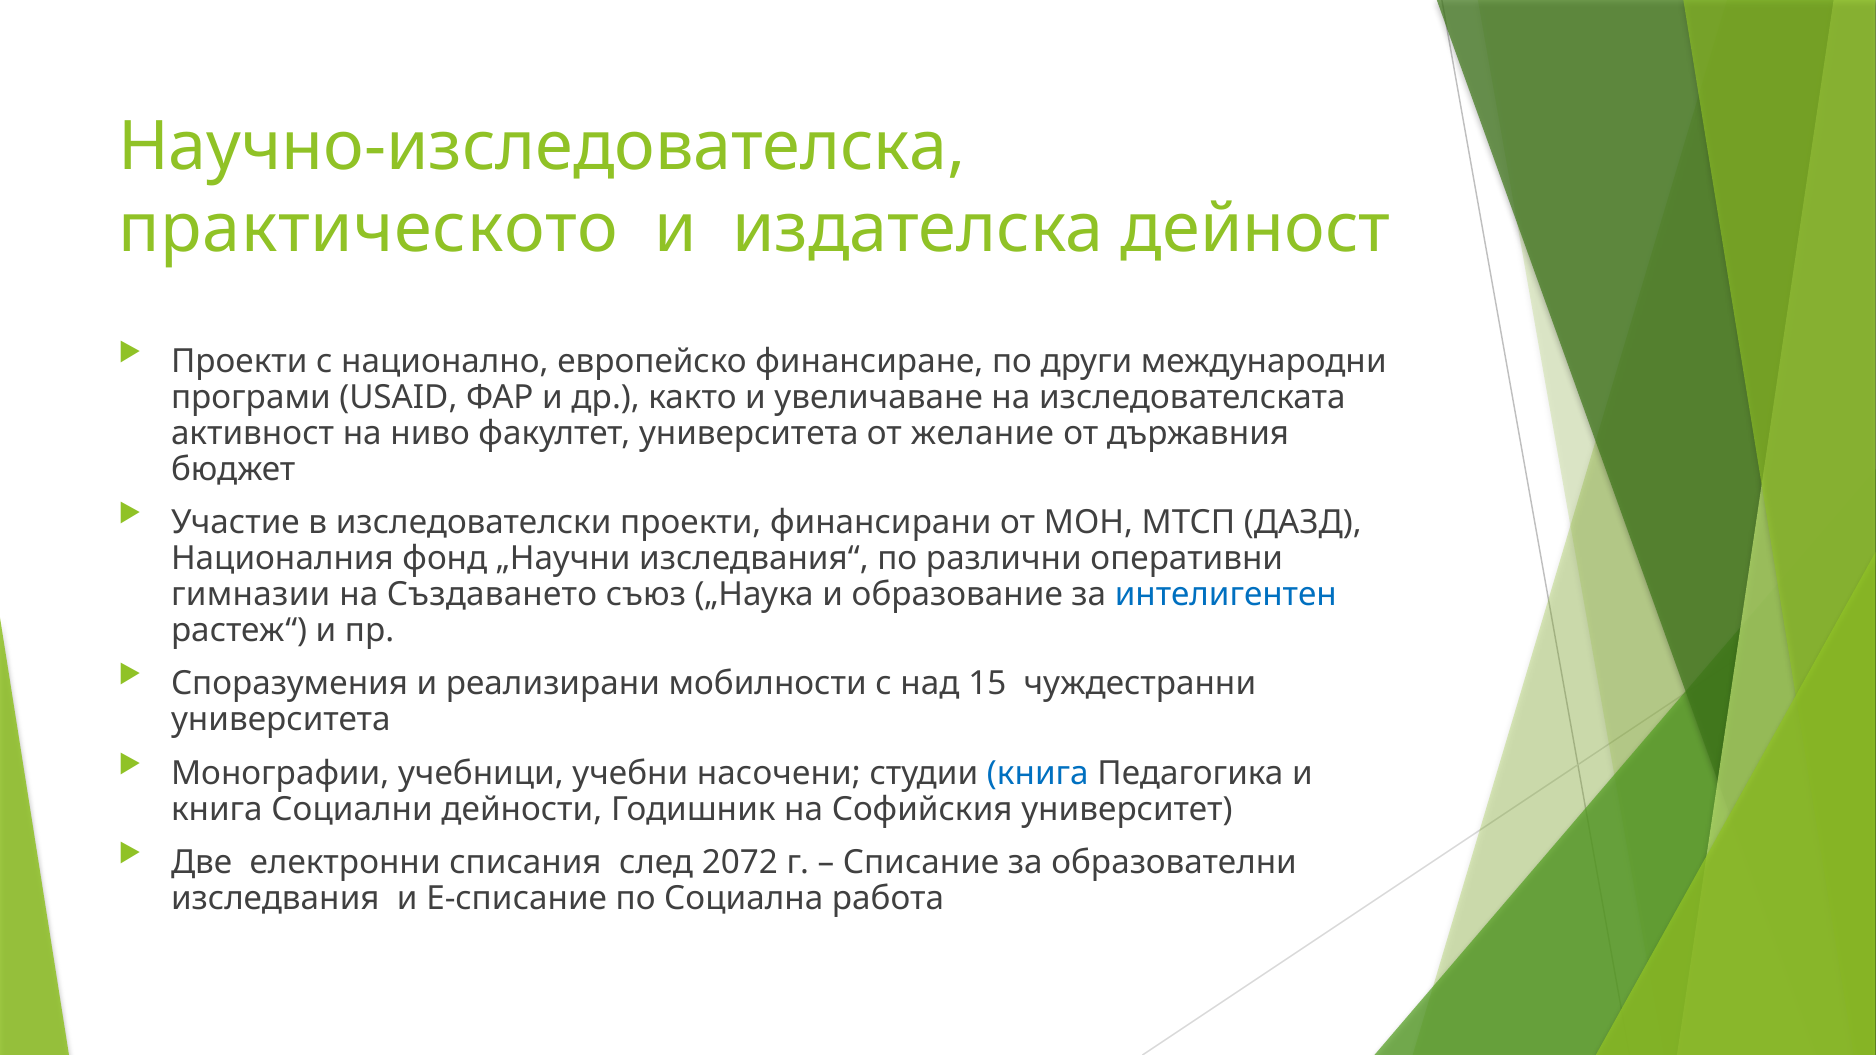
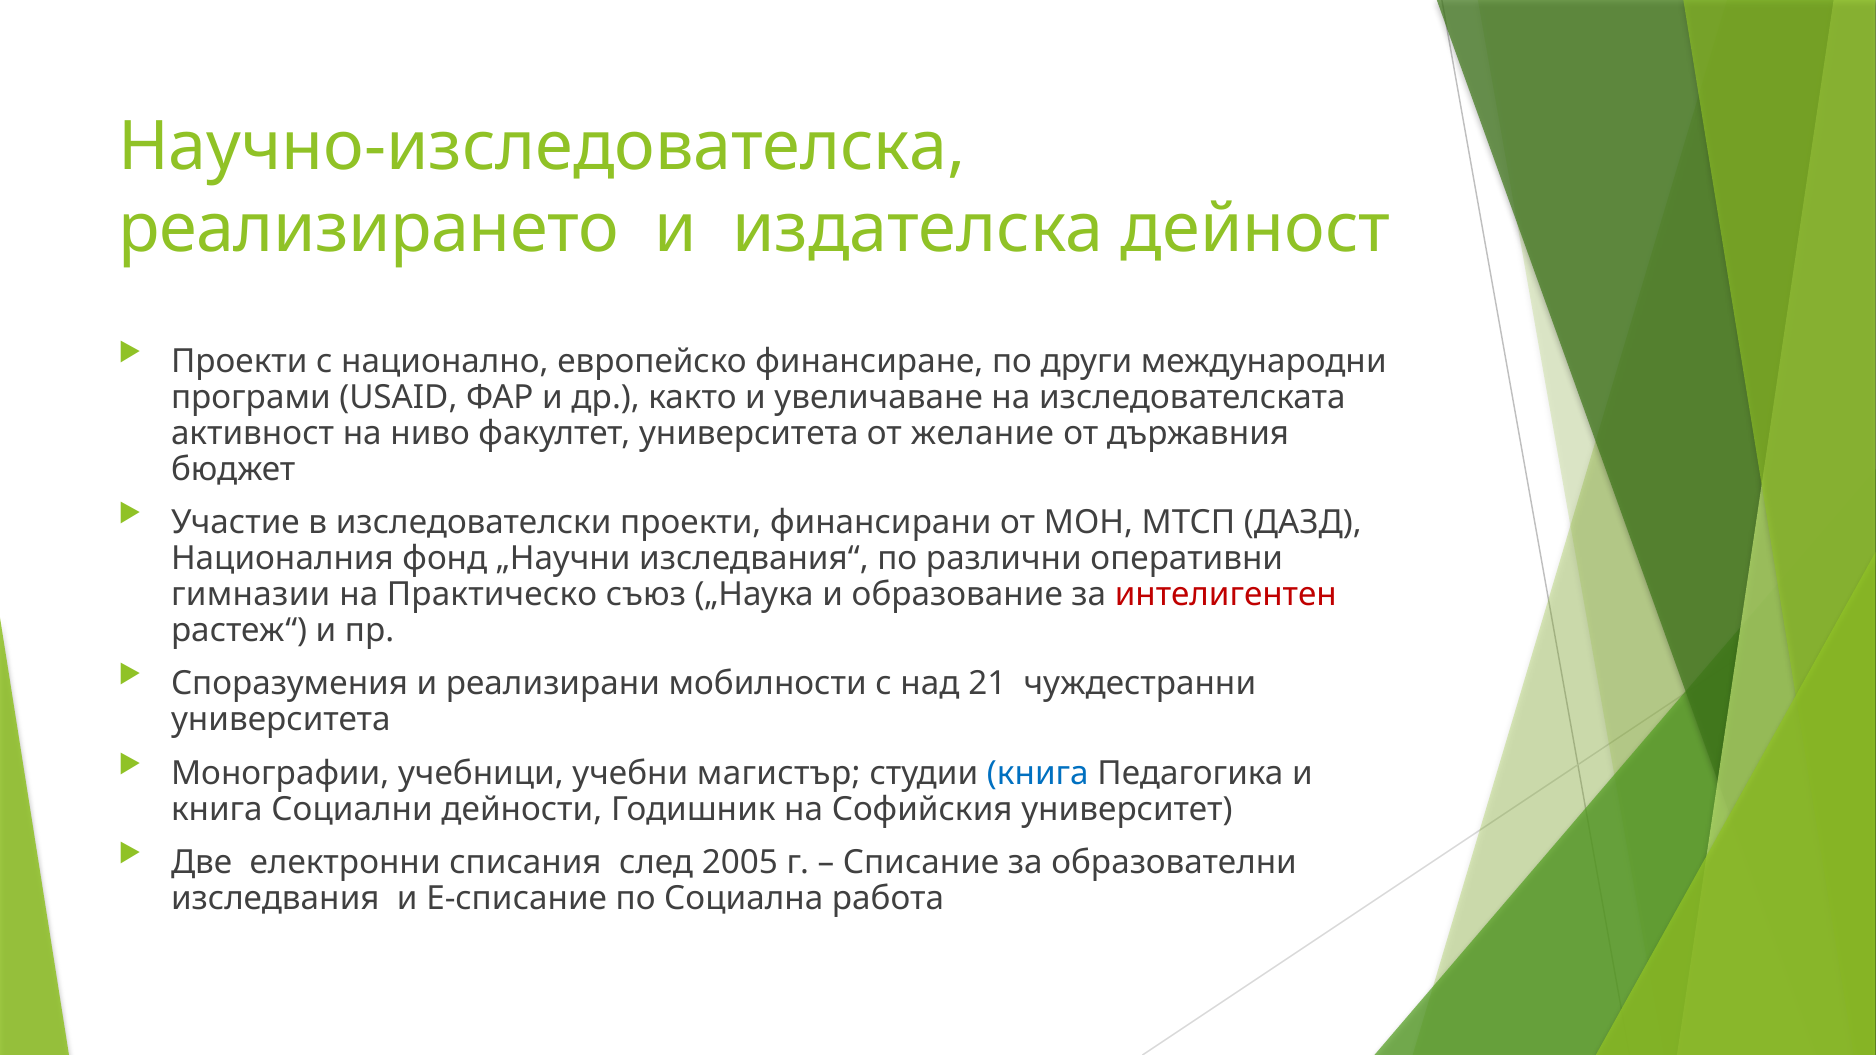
практическото: практическото -> реализирането (369, 229)
Създаването: Създаването -> Практическо (492, 595)
интелигентен colour: blue -> red (1226, 595)
15: 15 -> 21 (987, 684)
насочени: насочени -> магистър (779, 773)
2072: 2072 -> 2005 (740, 863)
